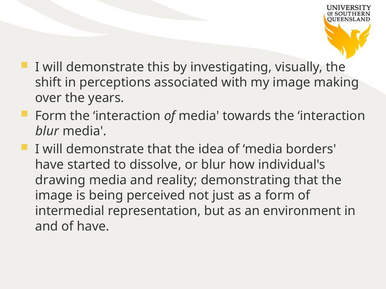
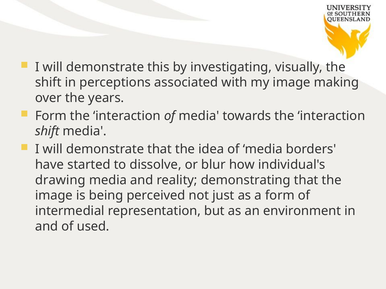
blur: blur -> shift (47, 131)
of have: have -> used (93, 227)
